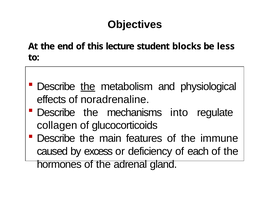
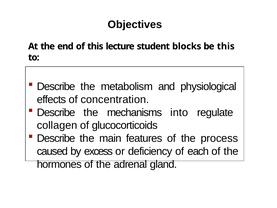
be less: less -> this (226, 46)
the underline: present -> none (88, 86)
noradrenaline: noradrenaline -> concentration (115, 99)
immune: immune -> process (219, 138)
